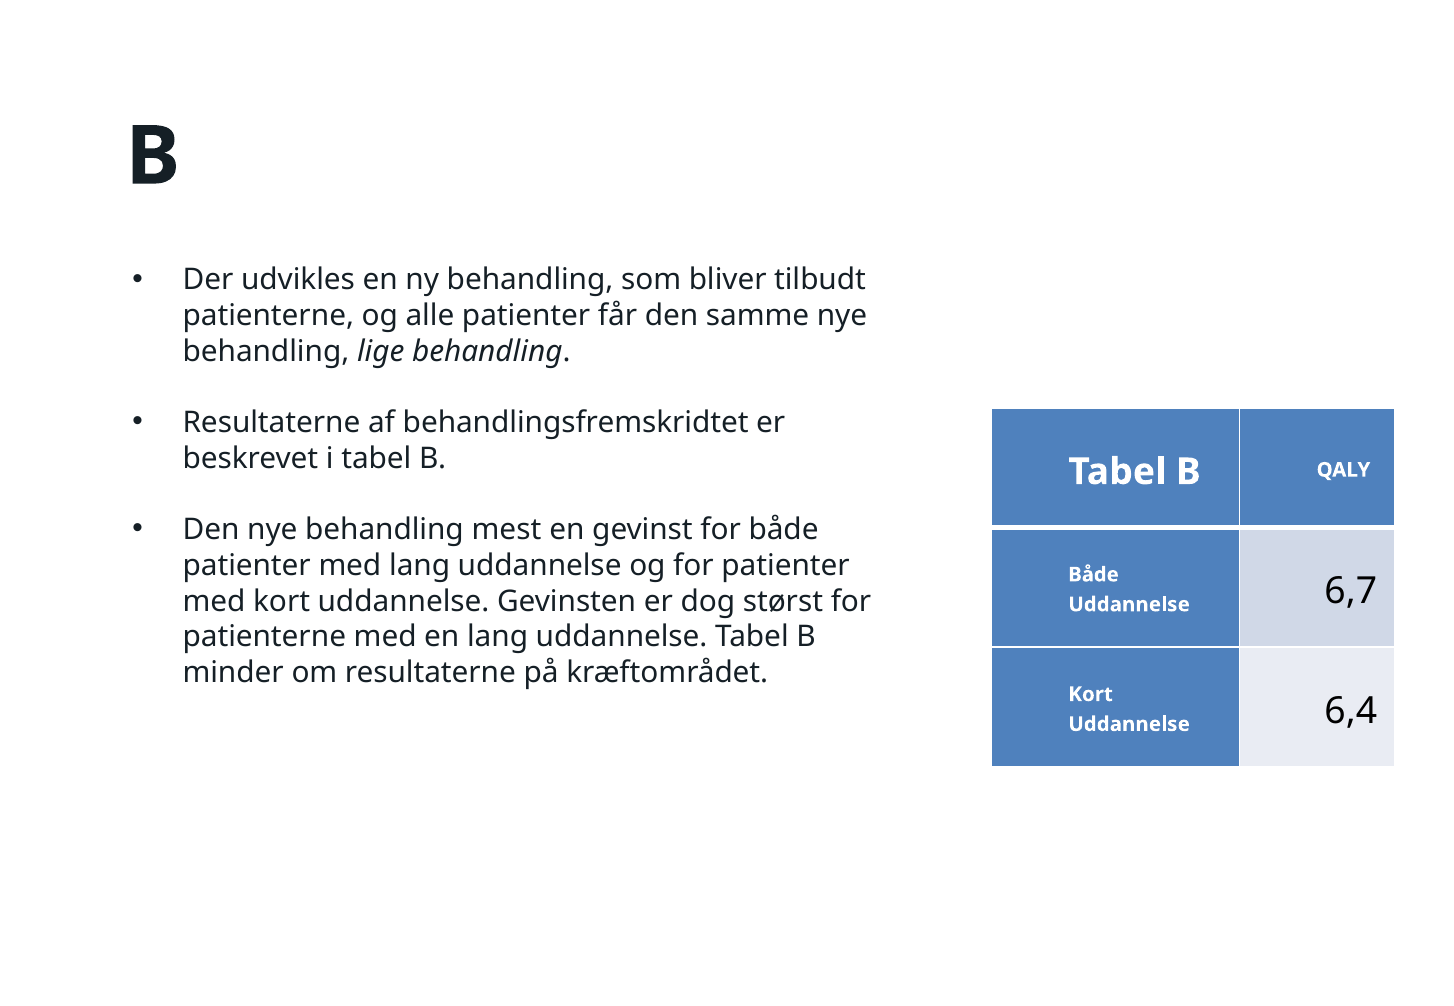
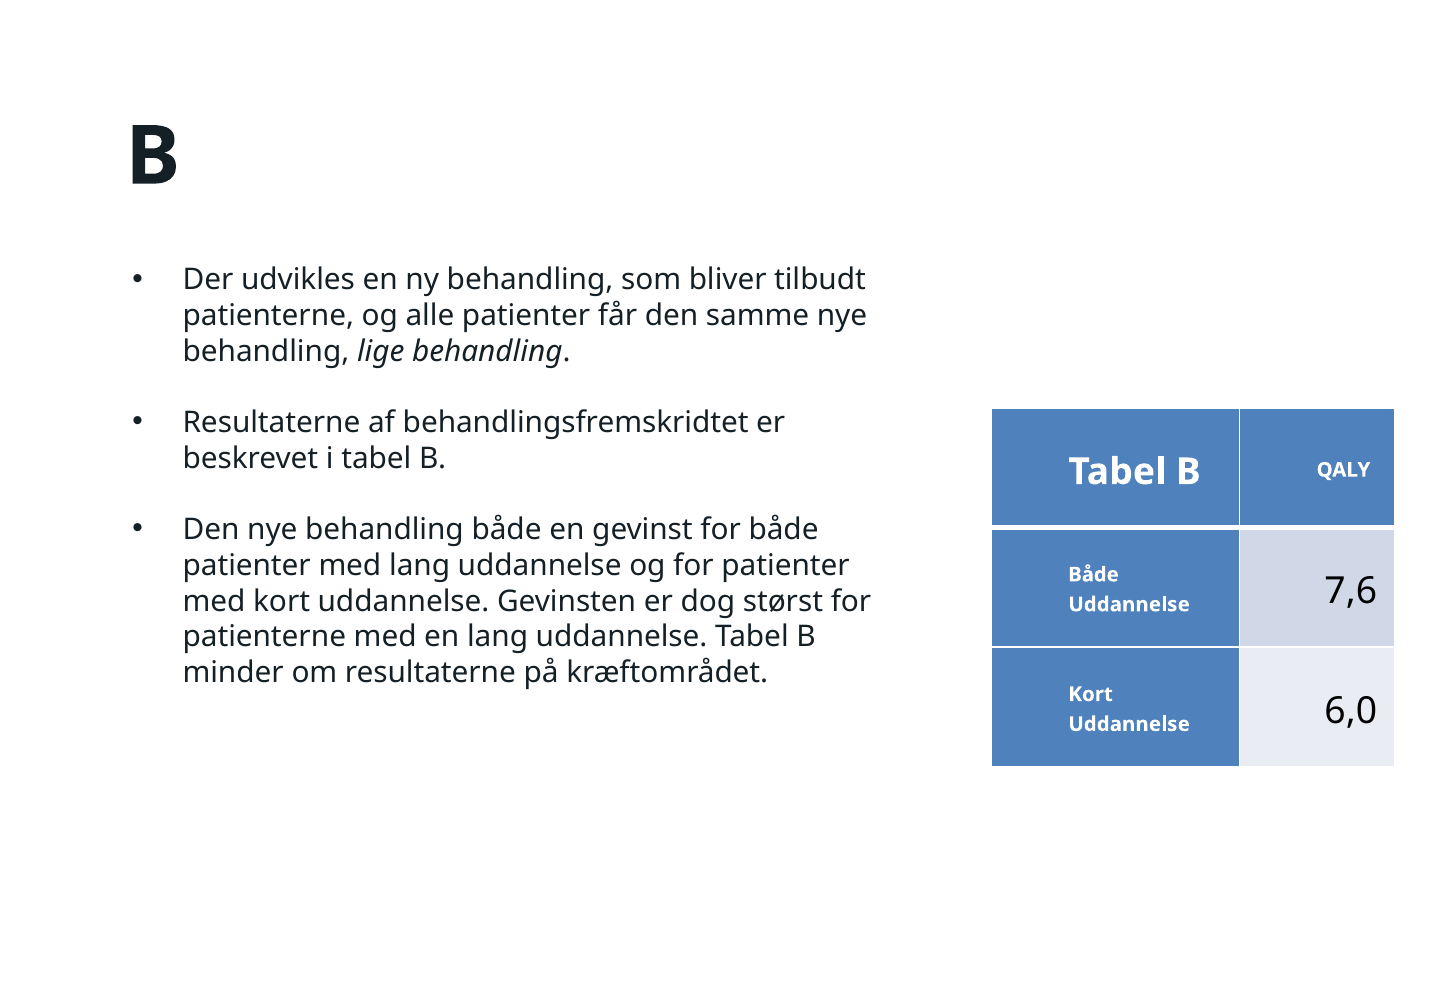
behandling mest: mest -> både (507, 530)
6,7: 6,7 -> 7,6 (1351, 592)
6,4: 6,4 -> 6,0 (1351, 712)
